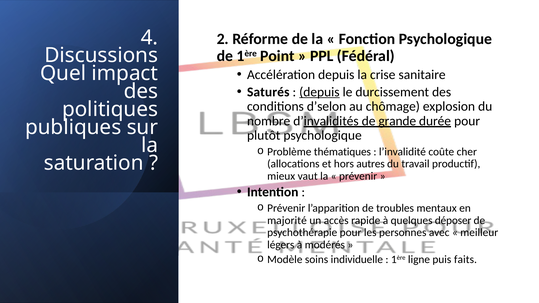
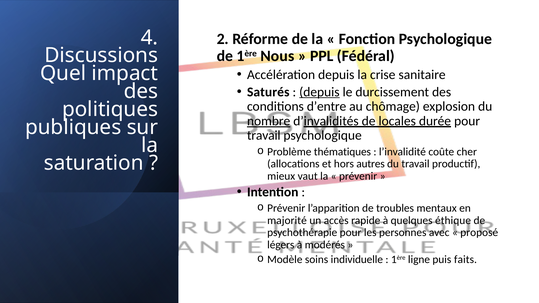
Point: Point -> Nous (277, 56)
d’selon: d’selon -> d’entre (327, 107)
nombre underline: none -> present (269, 121)
grande: grande -> locales (397, 121)
plutôt: plutôt -> travail (264, 136)
déposer: déposer -> éthique (453, 221)
meilleur: meilleur -> proposé (479, 233)
